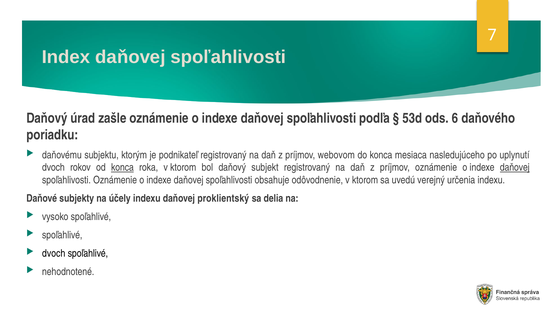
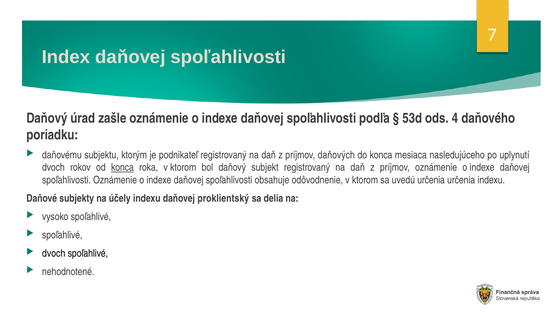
6: 6 -> 4 (455, 118)
webovom: webovom -> daňových (336, 155)
daňovej underline: present -> none (515, 168)
uvedú verejný: verejný -> určenia (431, 180)
